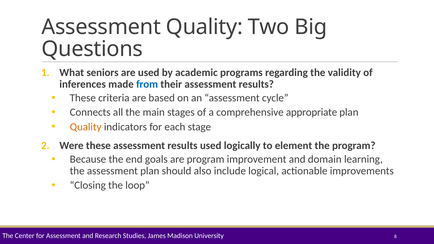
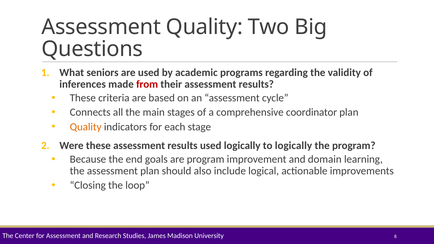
from colour: blue -> red (147, 84)
appropriate: appropriate -> coordinator (312, 112)
to element: element -> logically (293, 146)
